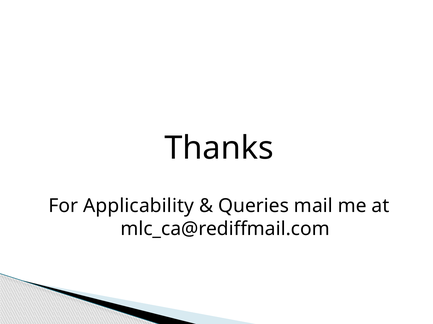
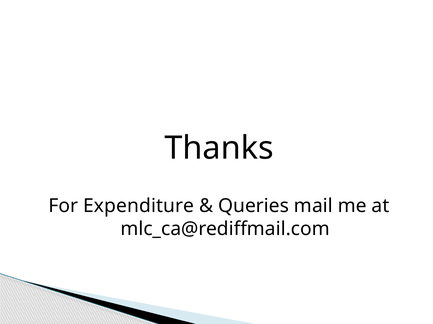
Applicability: Applicability -> Expenditure (139, 206)
